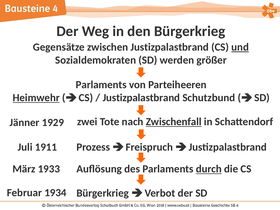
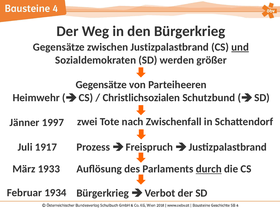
Parlaments: Parlaments -> Gegensätze (101, 85)
Heimwehr underline: present -> none (36, 98)
Justizpalastbrand: Justizpalastbrand -> Christlichsozialen (141, 98)
1929: 1929 -> 1997 (53, 123)
Zwischenfall underline: present -> none (174, 122)
1911: 1911 -> 1917 (46, 147)
